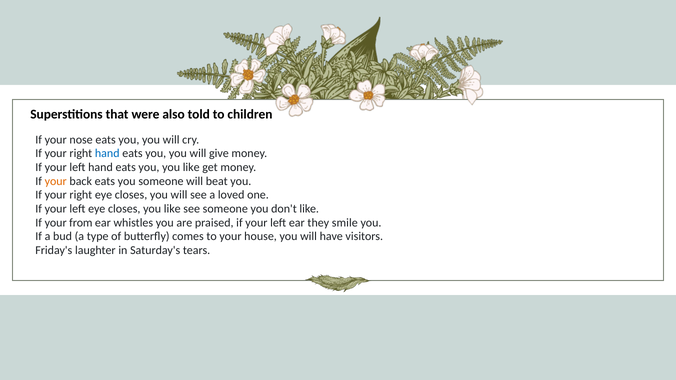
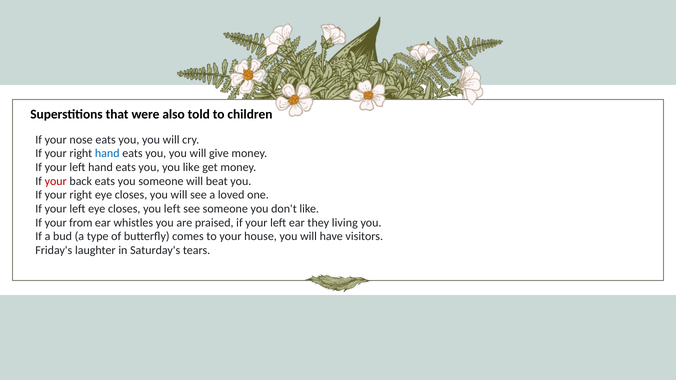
your colour: orange -> red (56, 181)
closes you like: like -> left (172, 209)
smile: smile -> living (345, 223)
